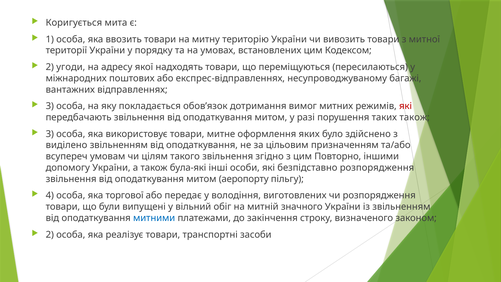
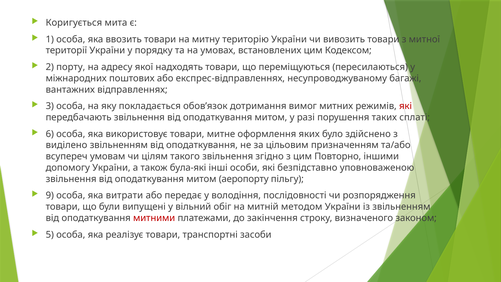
угоди: угоди -> порту (71, 67)
таких також: також -> сплаті (415, 117)
3: 3 -> 6 (50, 134)
безпідставно розпорядження: розпорядження -> уповноваженою (377, 168)
4: 4 -> 9 (50, 195)
торгової: торгової -> витрати (124, 195)
виготовлених: виготовлених -> послідовності (295, 195)
значного: значного -> методом (302, 207)
митними colour: blue -> red (154, 218)
2: 2 -> 5 (50, 234)
